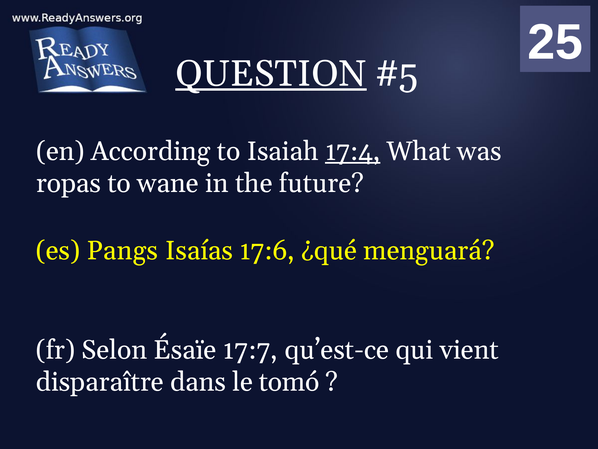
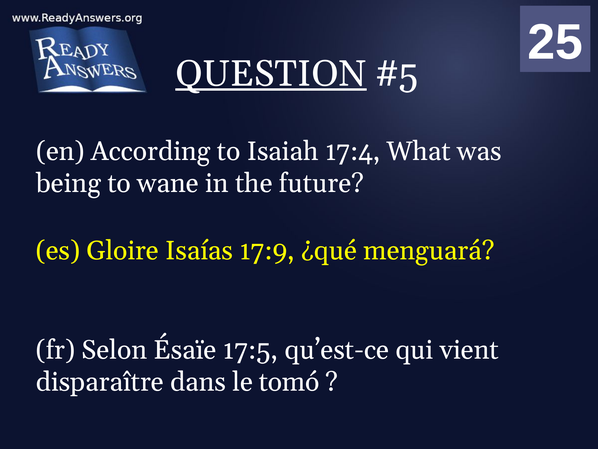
17:4 underline: present -> none (353, 151)
ropas: ropas -> being (68, 183)
Pangs: Pangs -> Gloire (123, 250)
17:6: 17:6 -> 17:9 (267, 250)
17:7: 17:7 -> 17:5 (250, 350)
